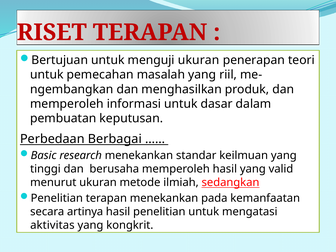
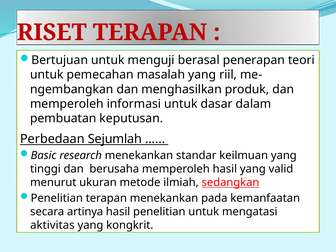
menguji ukuran: ukuran -> berasal (199, 60)
Berbagai: Berbagai -> Sejumlah (115, 139)
